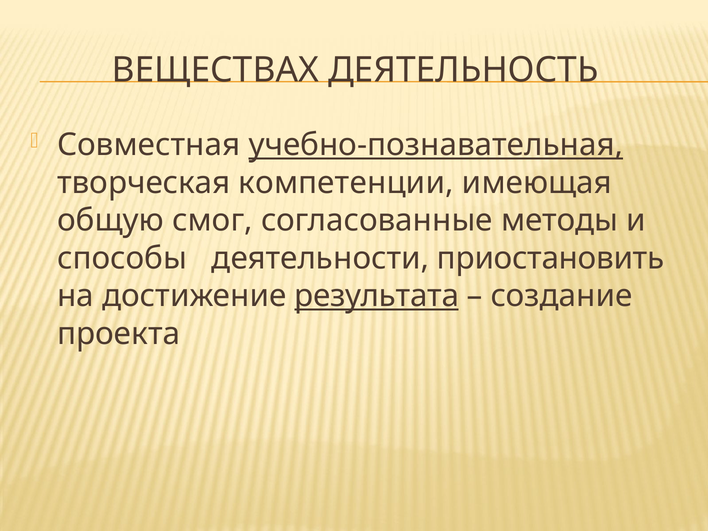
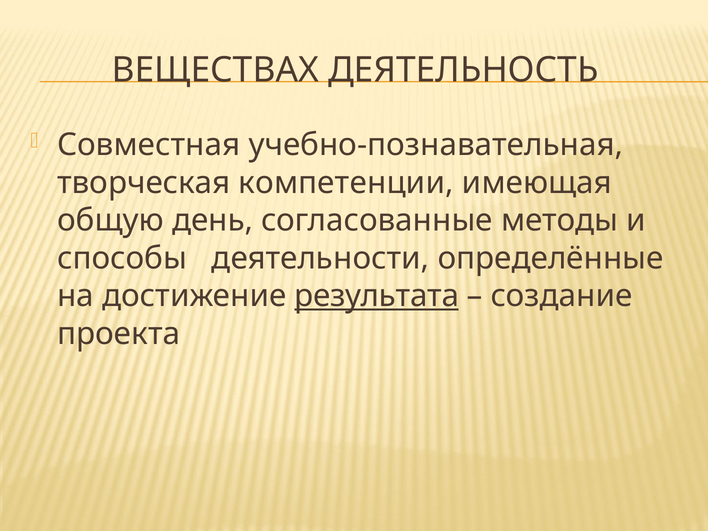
учебно-познавательная underline: present -> none (436, 145)
смог: смог -> день (213, 220)
приостановить: приостановить -> определённые (551, 258)
